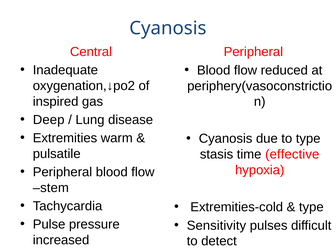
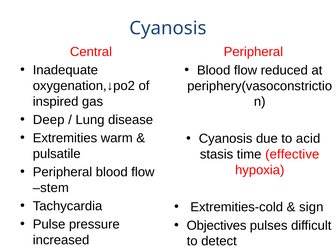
to type: type -> acid (308, 139)
type: type -> sign (311, 207)
Sensitivity: Sensitivity -> Objectives (217, 225)
